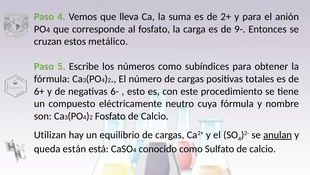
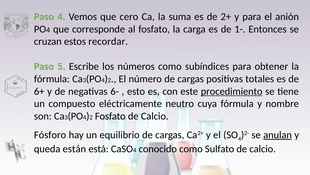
lleva: lleva -> cero (129, 17)
9-: 9- -> 1- (240, 29)
metálico: metálico -> recordar (108, 41)
procedimiento underline: none -> present (232, 91)
Utilizan: Utilizan -> Fósforo (50, 134)
